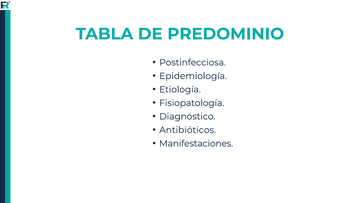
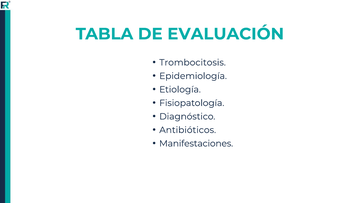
PREDOMINIO: PREDOMINIO -> EVALUACIÓN (226, 34)
Postinfecciosa: Postinfecciosa -> Trombocitosis (193, 62)
